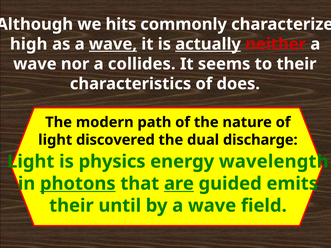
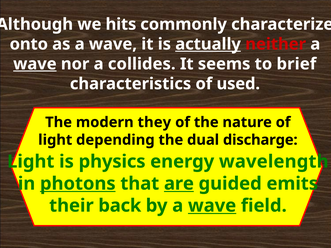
high: high -> onto (29, 44)
wave underline: present -> none (113, 44)
wave underline: none -> present (35, 64)
to their: their -> brief (296, 64)
does: does -> used (238, 84)
path: path -> they (154, 122)
discovered: discovered -> depending (115, 140)
until: until -> back (120, 206)
wave underline: none -> present (212, 206)
